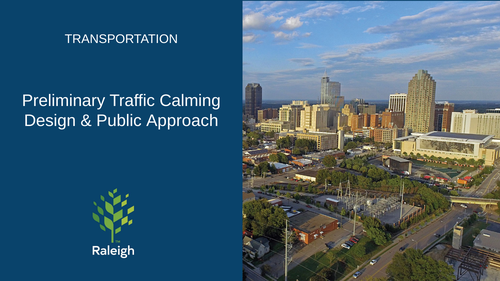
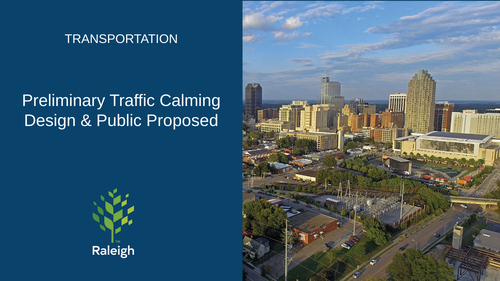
Approach: Approach -> Proposed (182, 121)
